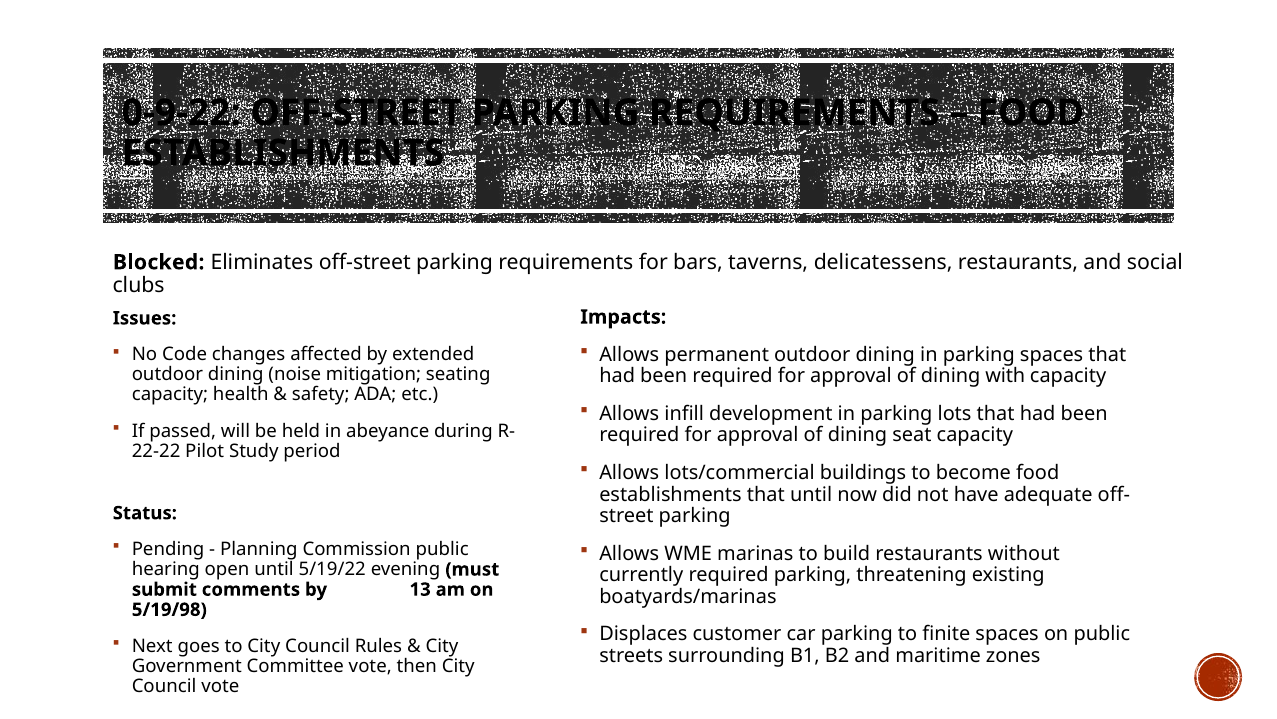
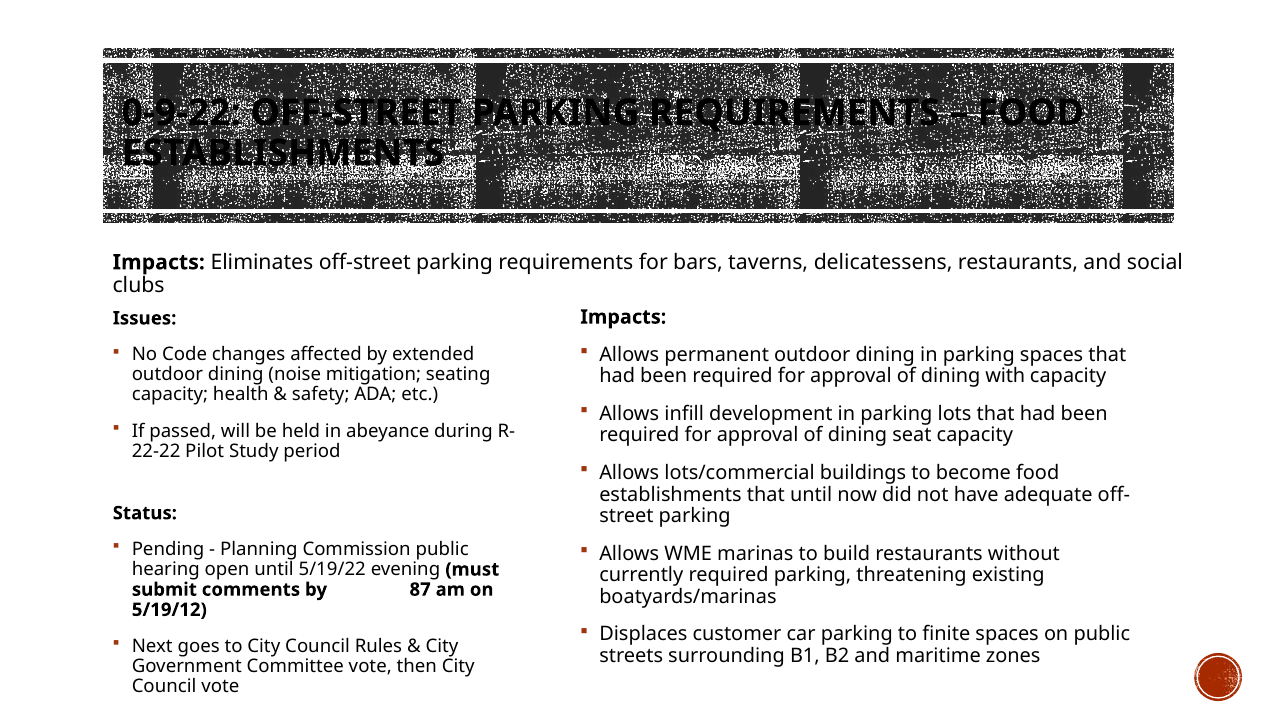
Blocked: Blocked -> Impacts (159, 262)
13: 13 -> 87 (420, 589)
5/19/98: 5/19/98 -> 5/19/12 (169, 609)
